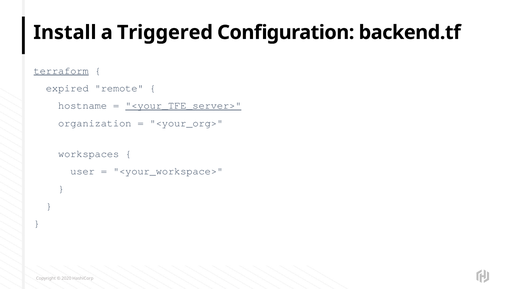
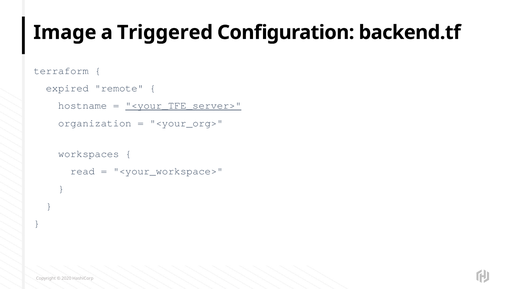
Install: Install -> Image (65, 32)
terraform underline: present -> none (61, 71)
user: user -> read (83, 171)
